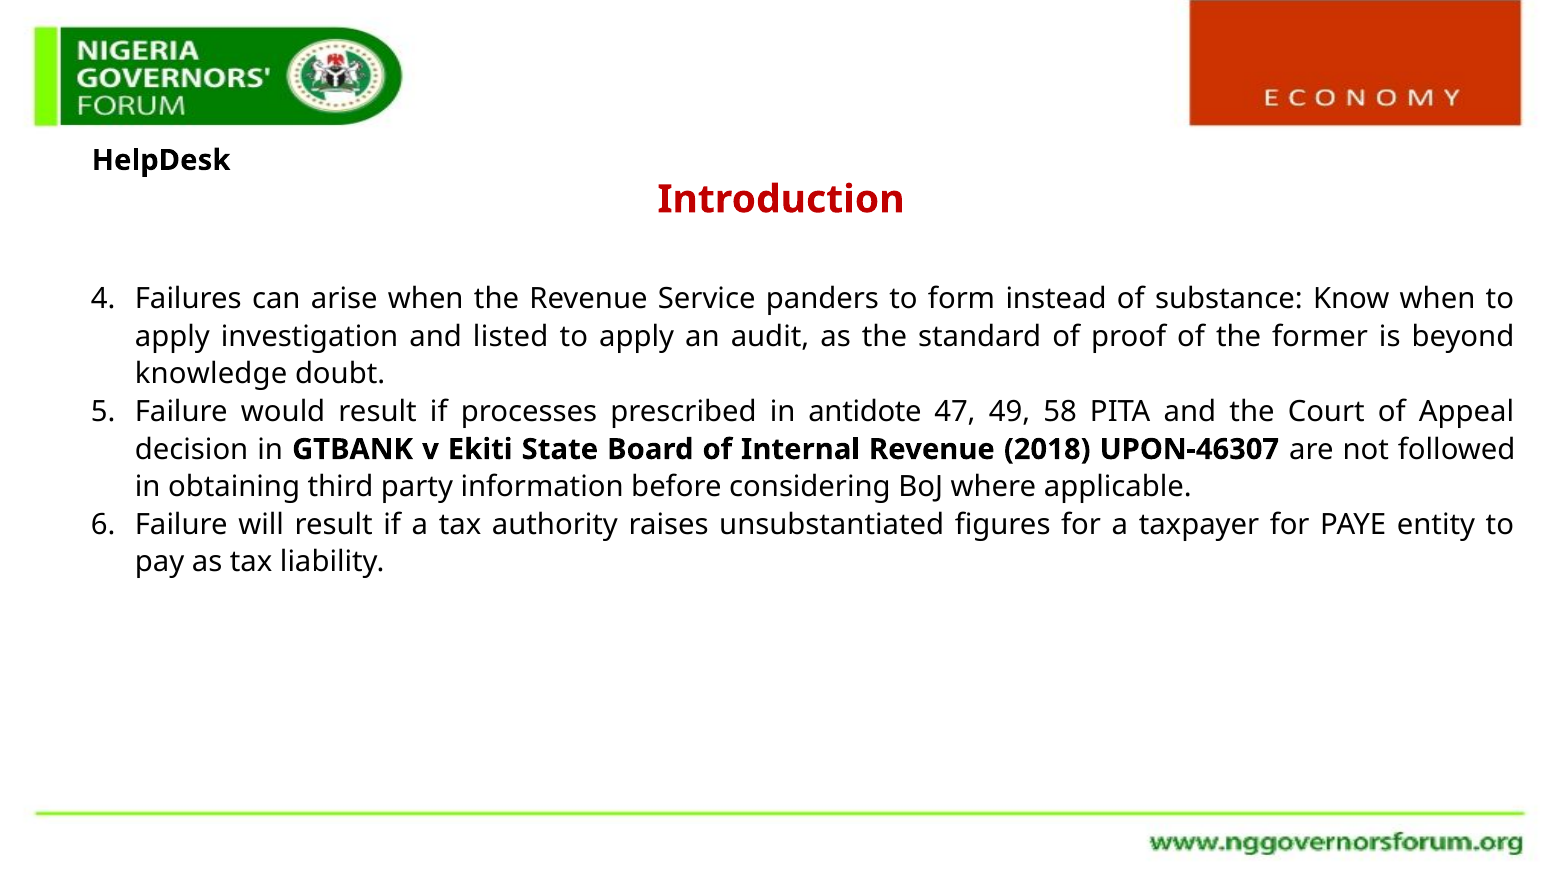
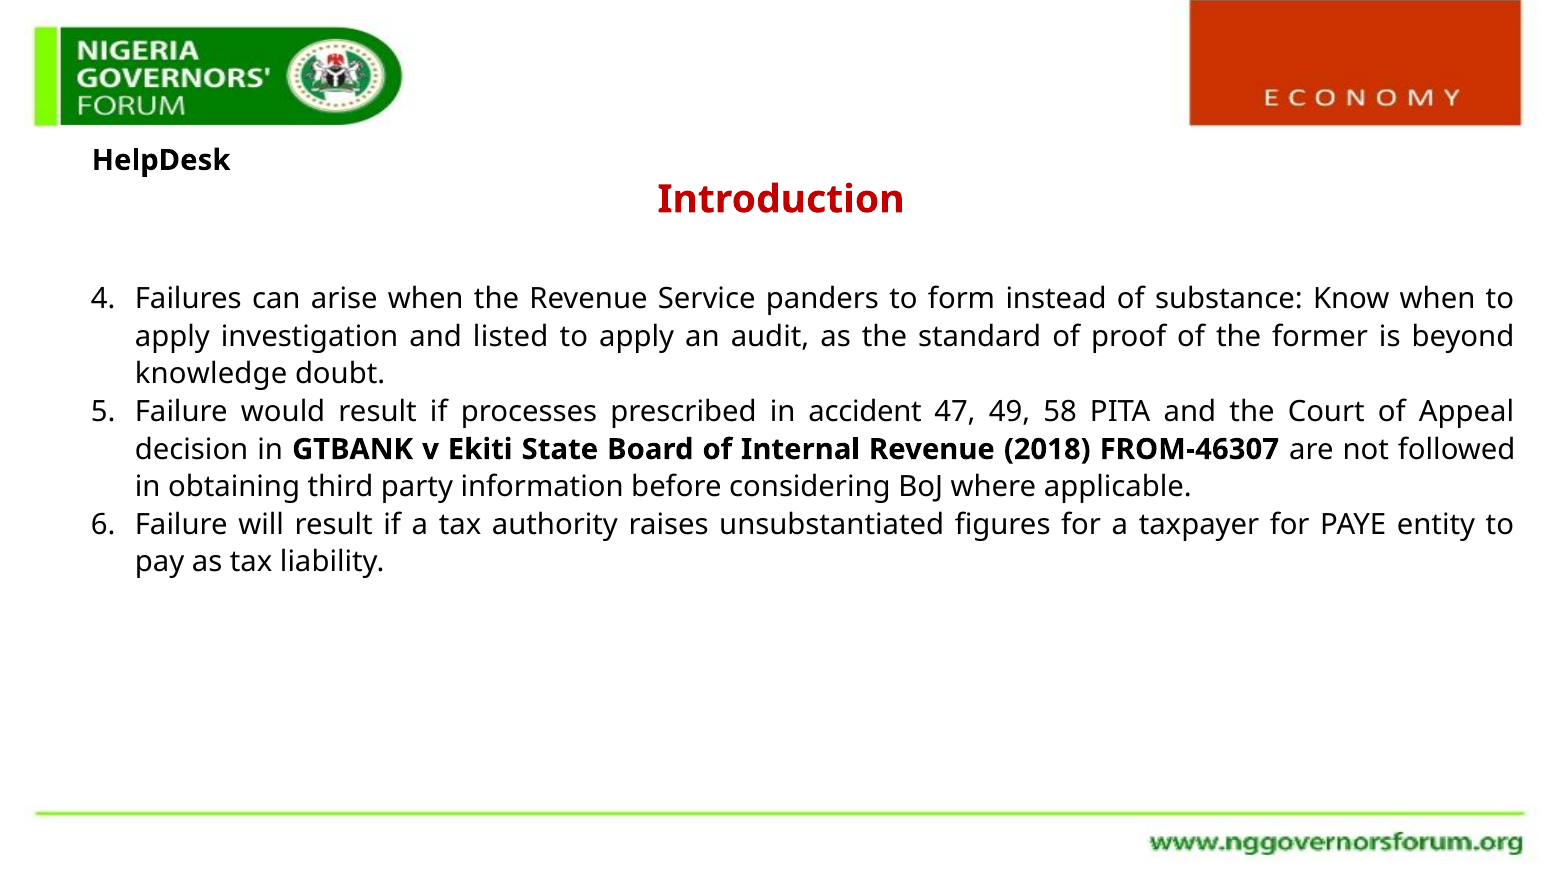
antidote: antidote -> accident (865, 412)
UPON-46307: UPON-46307 -> FROM-46307 (1189, 449)
